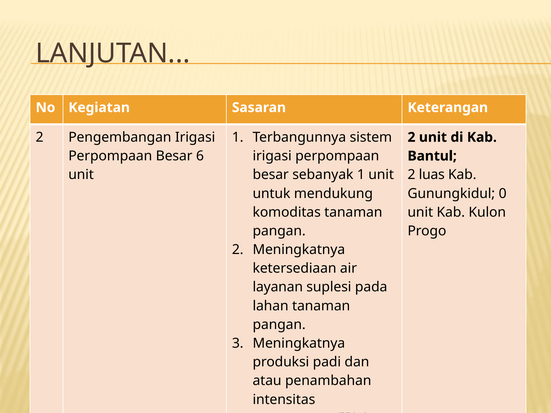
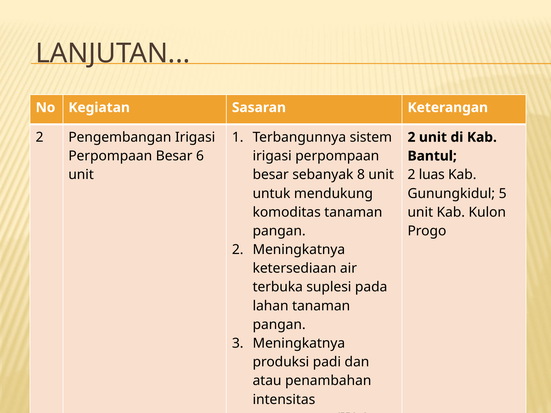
sebanyak 1: 1 -> 8 (361, 175)
0: 0 -> 5 (503, 194)
layanan: layanan -> terbuka (278, 287)
